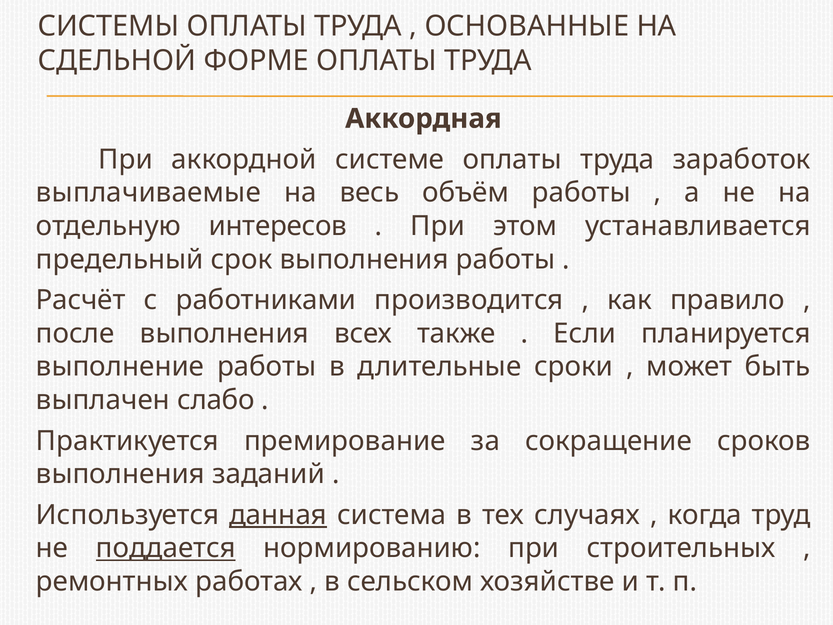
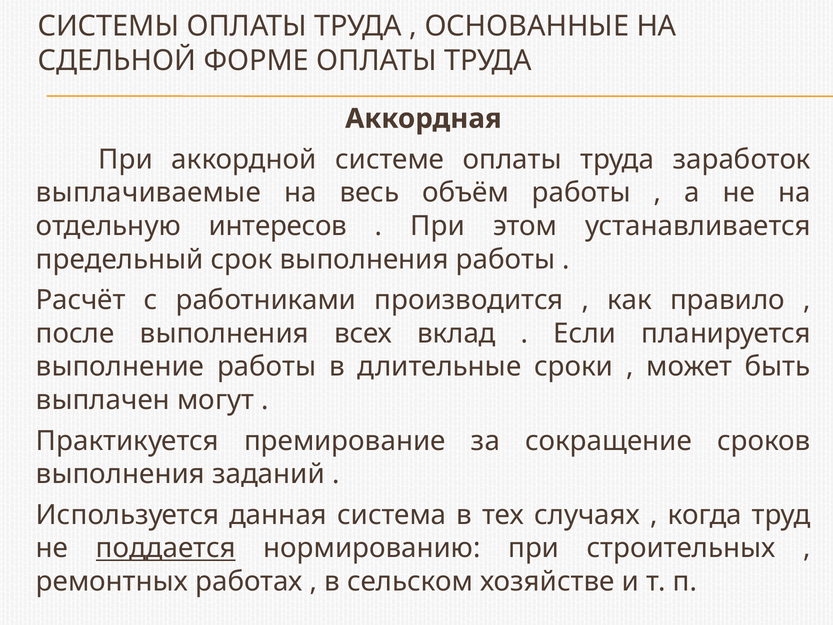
также: также -> вклад (456, 333)
слабо: слабо -> могут (216, 400)
данная underline: present -> none (278, 515)
